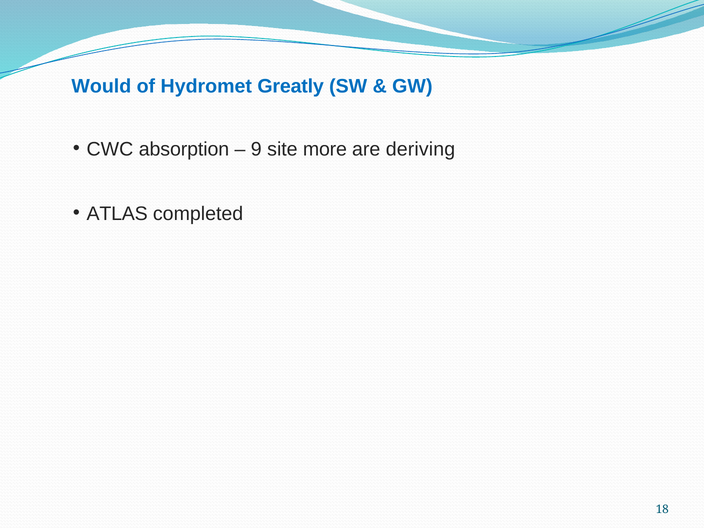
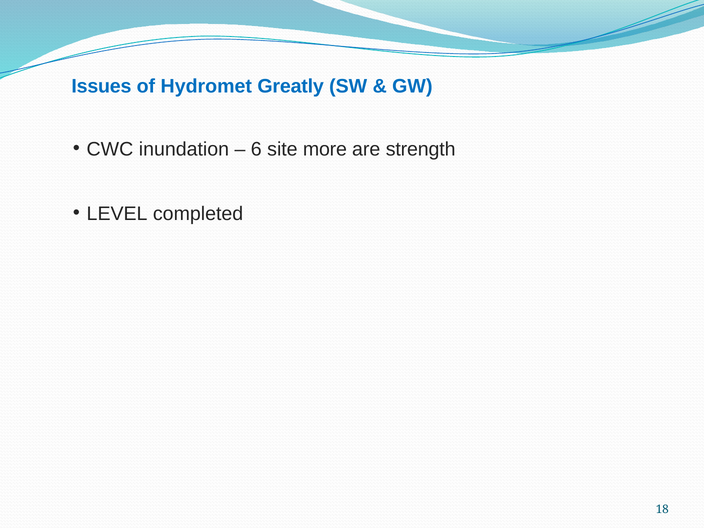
Would: Would -> Issues (101, 86)
absorption: absorption -> inundation (184, 149)
9: 9 -> 6 (256, 149)
deriving: deriving -> strength (421, 149)
ATLAS: ATLAS -> LEVEL (117, 214)
